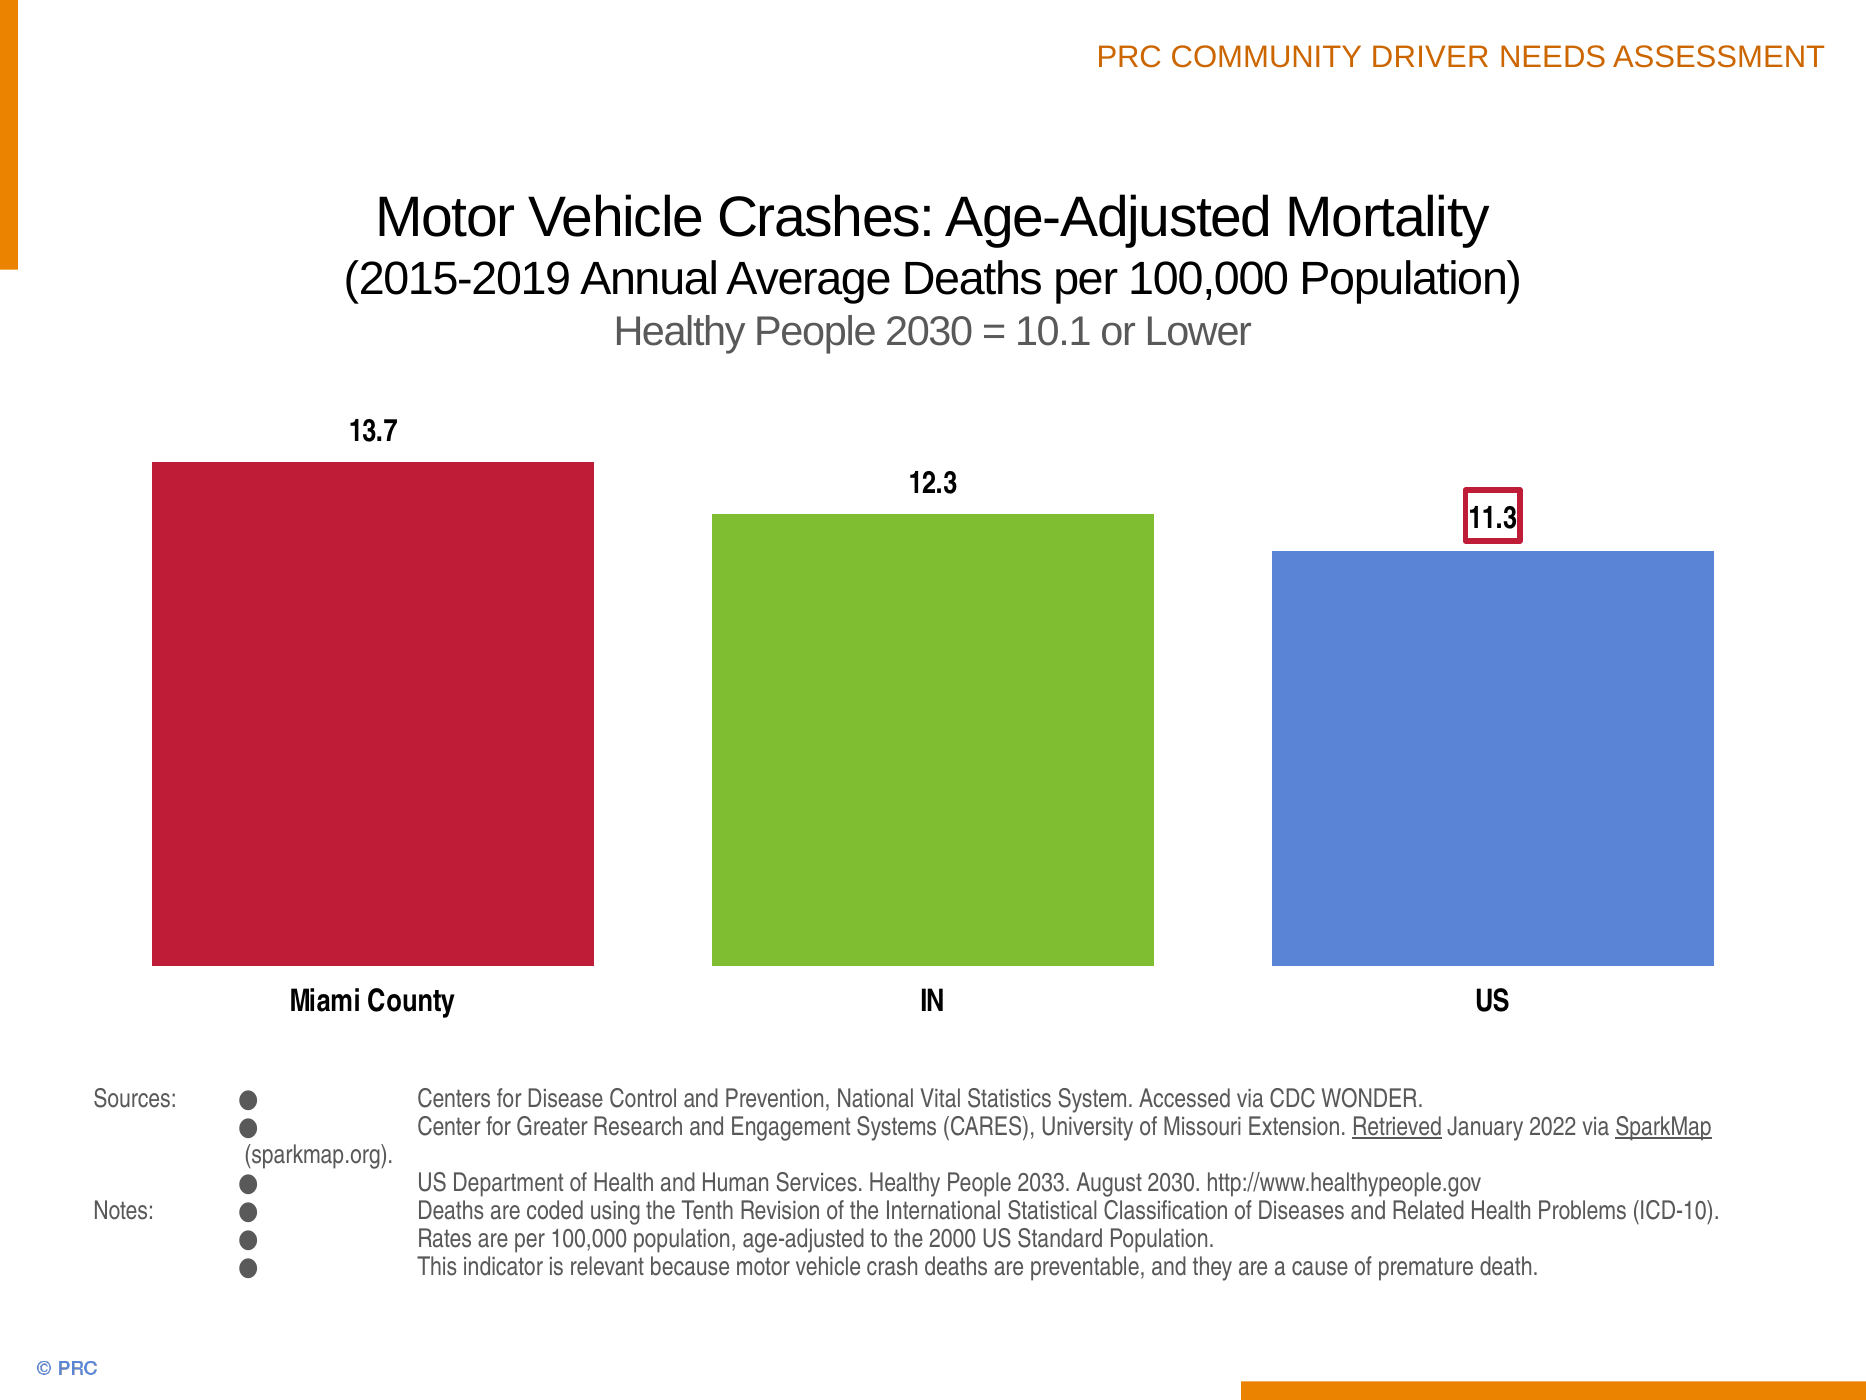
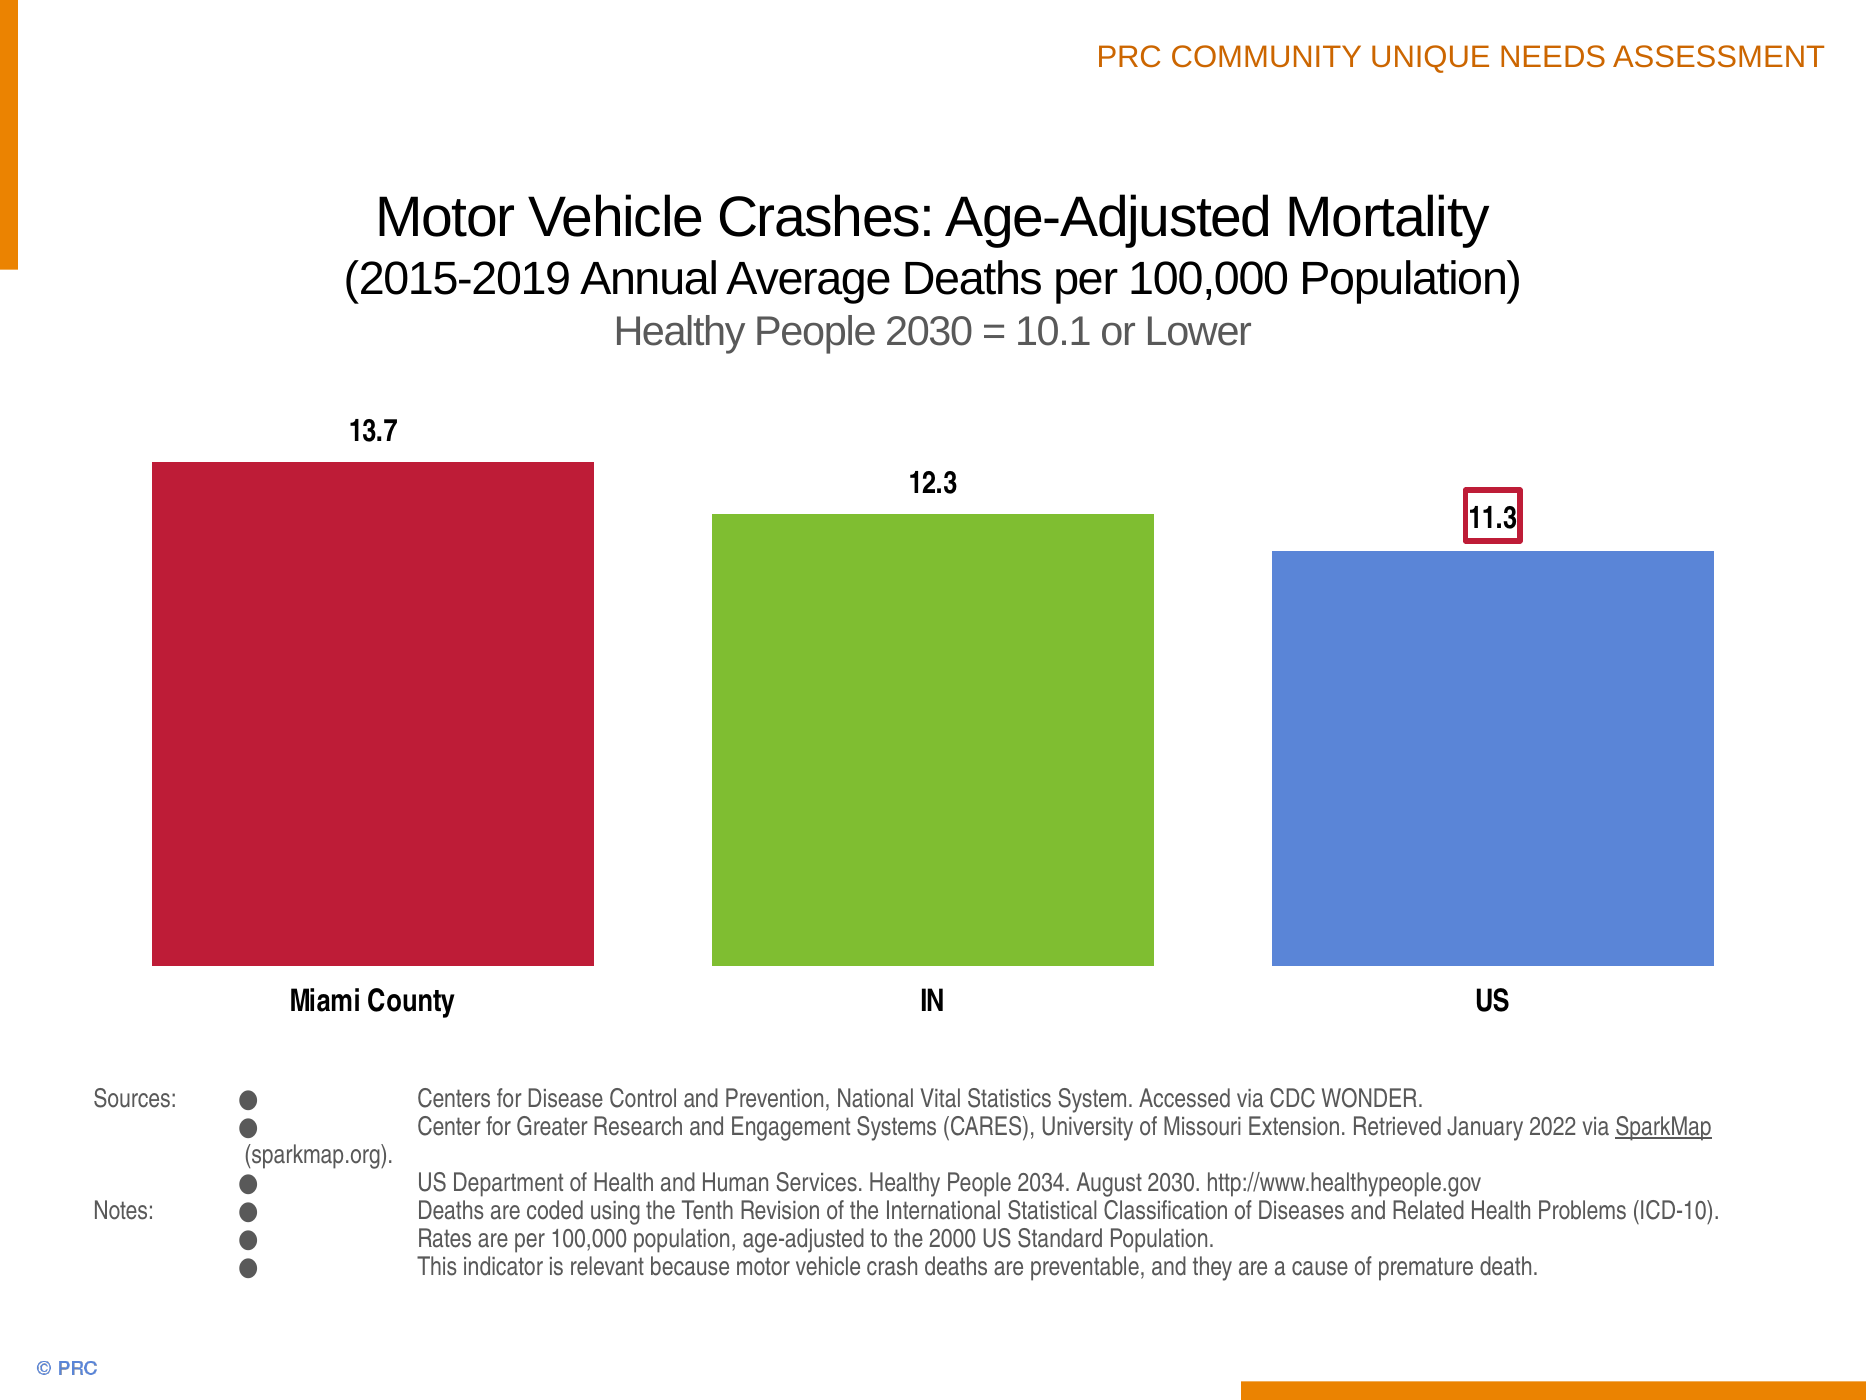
DRIVER: DRIVER -> UNIQUE (1430, 57)
Retrieved underline: present -> none (1397, 1127)
2033: 2033 -> 2034 (1044, 1183)
